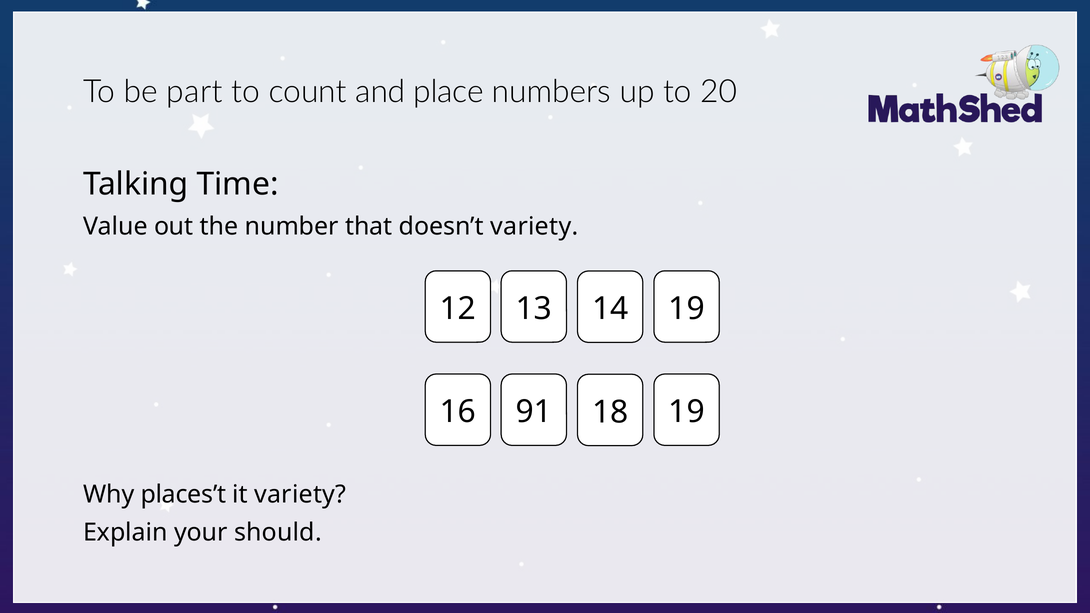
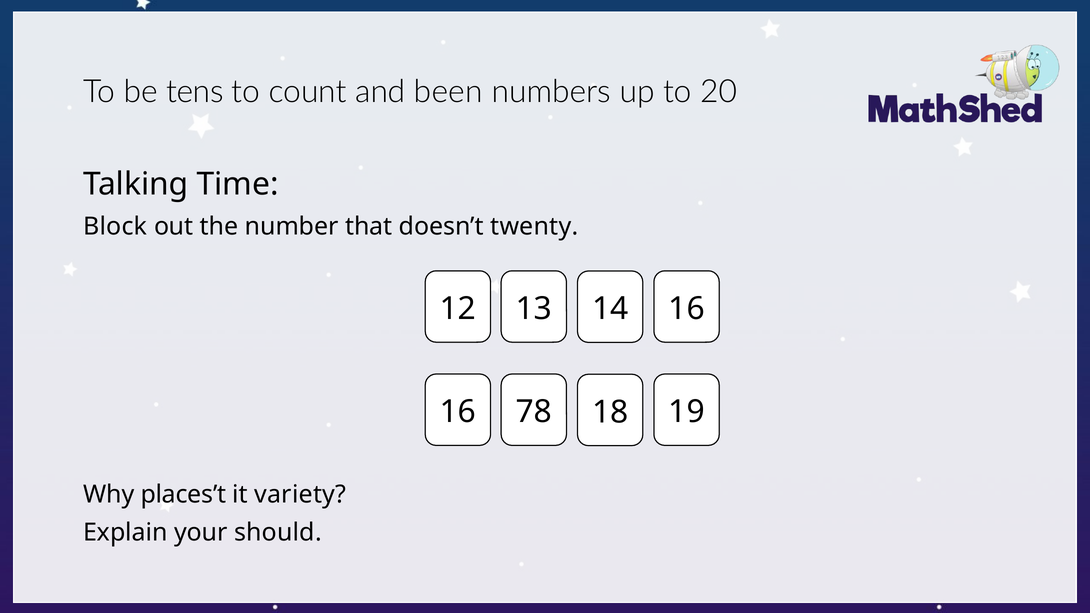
part: part -> tens (195, 92)
place: place -> been (448, 92)
Value: Value -> Block (115, 226)
doesn’t variety: variety -> twenty (534, 226)
13 19: 19 -> 16 (687, 309)
91: 91 -> 78 (534, 412)
